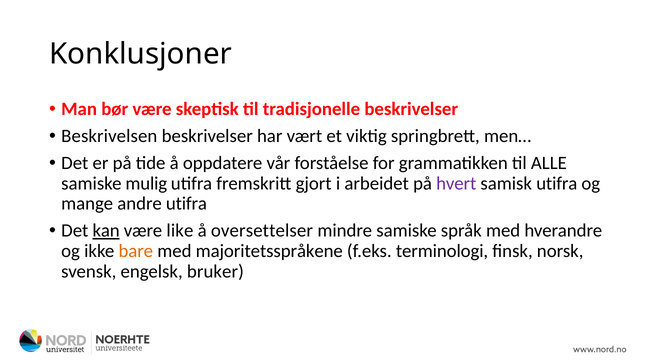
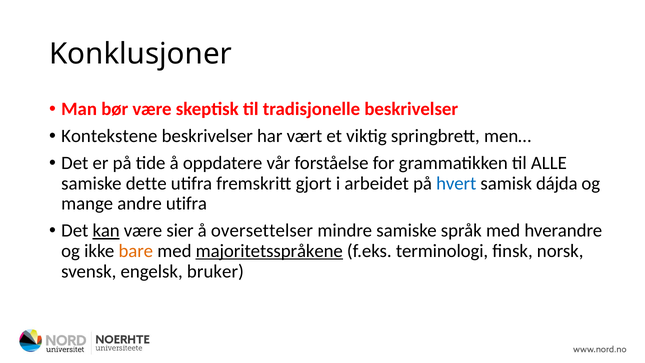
Beskrivelsen: Beskrivelsen -> Kontekstene (109, 136)
mulig: mulig -> dette (146, 183)
hvert colour: purple -> blue (456, 183)
samisk utifra: utifra -> dájda (557, 183)
like: like -> sier (180, 231)
majoritetsspråkene underline: none -> present (269, 251)
